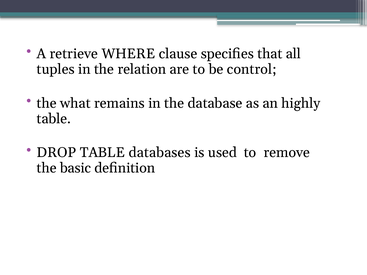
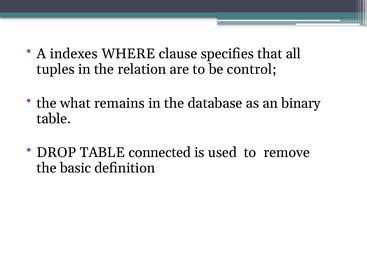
retrieve: retrieve -> indexes (74, 54)
highly: highly -> binary (301, 103)
databases: databases -> connected (160, 153)
